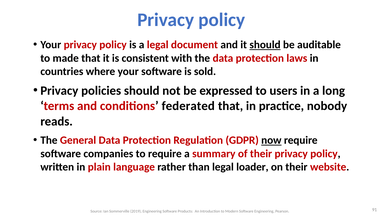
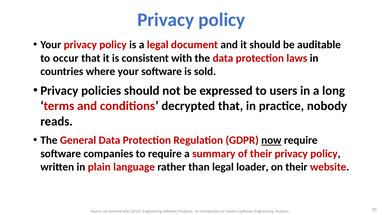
should underline: present -> none (265, 45)
made: made -> occur (66, 58)
federated: federated -> decrypted (188, 106)
